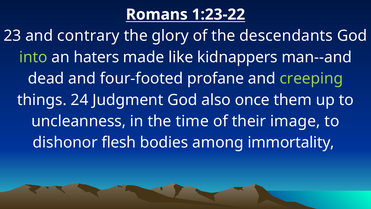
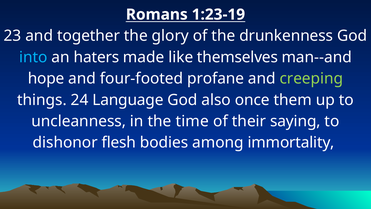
1:23-22: 1:23-22 -> 1:23-19 (218, 14)
contrary: contrary -> together (88, 36)
descendants: descendants -> drunkenness (286, 36)
into colour: light green -> light blue (33, 57)
kidnappers: kidnappers -> themselves (237, 57)
dead: dead -> hope (46, 78)
Judgment: Judgment -> Language (128, 100)
image: image -> saying (295, 121)
